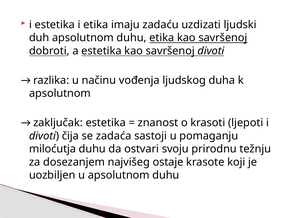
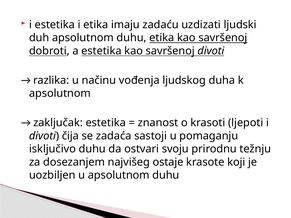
miloćutja: miloćutja -> isključivo (52, 149)
